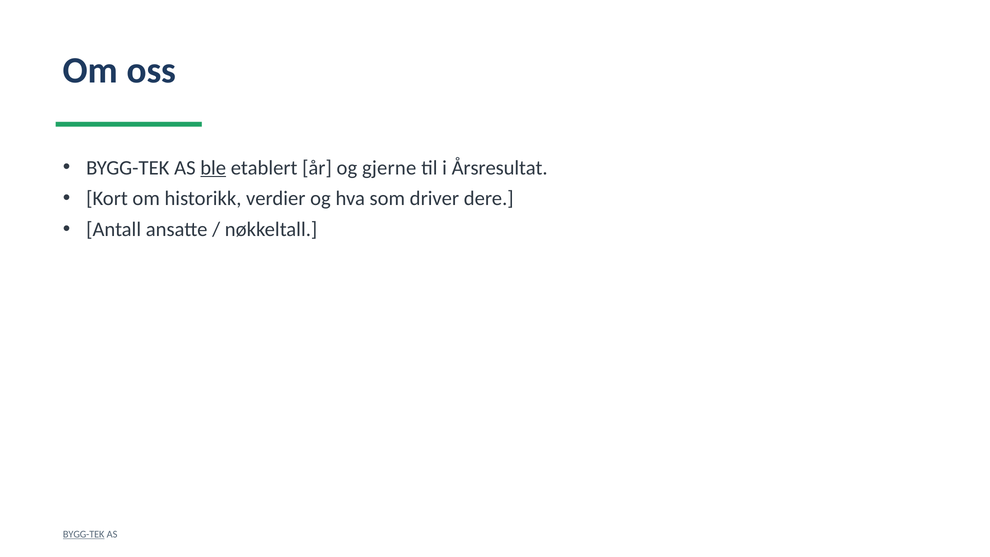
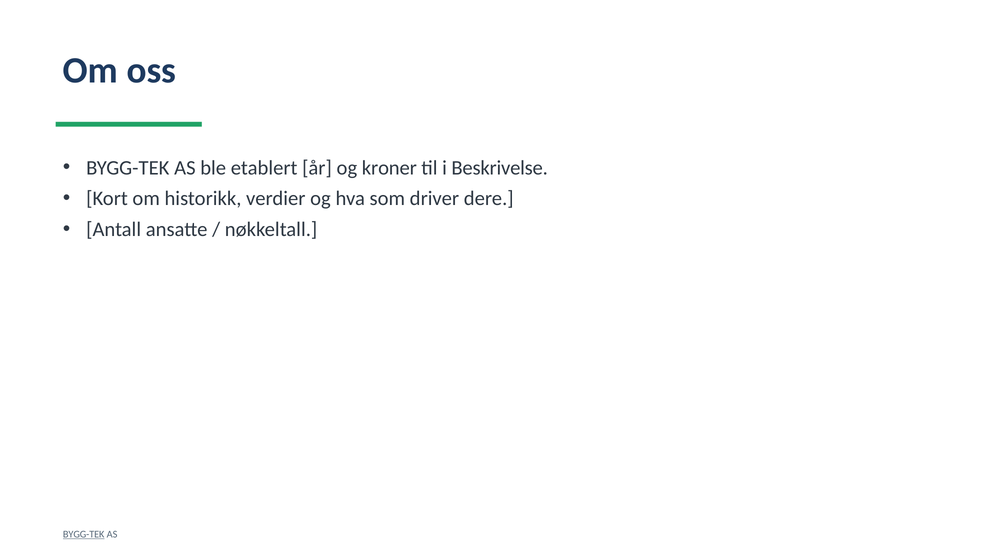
ble underline: present -> none (213, 168)
gjerne: gjerne -> kroner (389, 168)
Årsresultat: Årsresultat -> Beskrivelse (500, 168)
